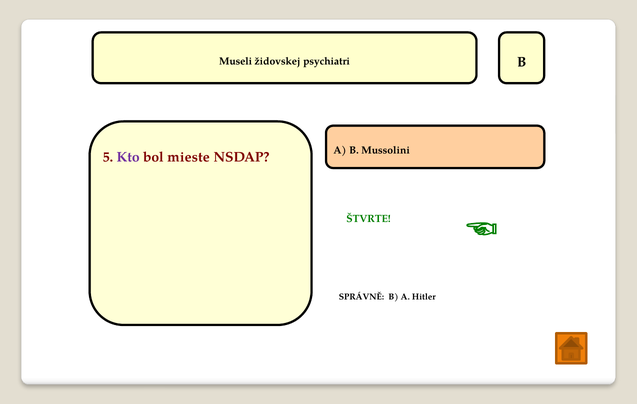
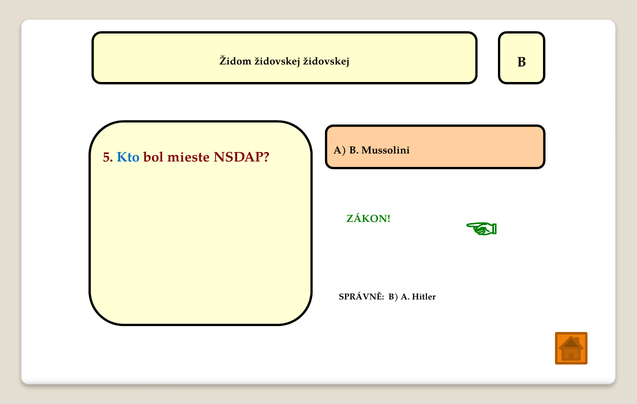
Museli: Museli -> Židom (236, 61)
židovskej psychiatri: psychiatri -> židovskej (326, 61)
Kto colour: purple -> blue (128, 157)
ŠTVRTE: ŠTVRTE -> ZÁKON (368, 219)
